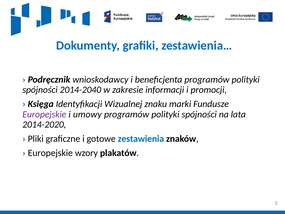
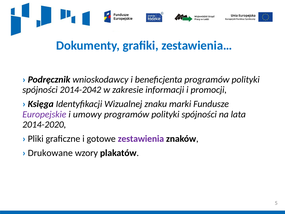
2014-2040: 2014-2040 -> 2014-2042 (80, 90)
zestawienia colour: blue -> purple (141, 139)
Europejskie: Europejskie -> Drukowane (50, 153)
